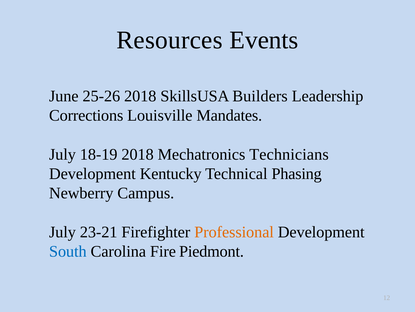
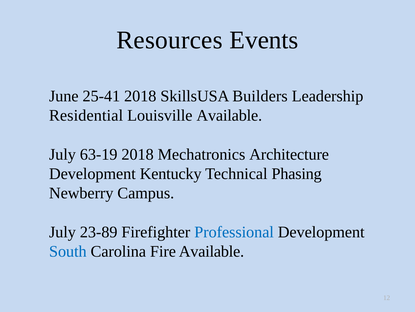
25-26: 25-26 -> 25-41 (101, 96)
Corrections: Corrections -> Residential (86, 115)
Louisville Mandates: Mandates -> Available (229, 115)
18-19: 18-19 -> 63-19 (99, 154)
Technicians: Technicians -> Architecture (289, 154)
23-21: 23-21 -> 23-89 (99, 231)
Professional colour: orange -> blue (234, 231)
Fire Piedmont: Piedmont -> Available (212, 251)
